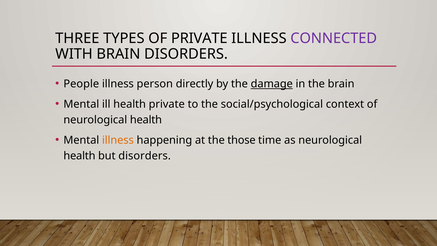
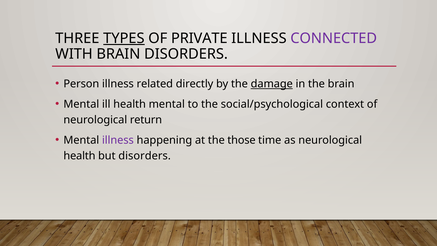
TYPES underline: none -> present (124, 38)
People: People -> Person (81, 84)
person: person -> related (155, 84)
health private: private -> mental (167, 104)
health: health -> return (146, 120)
illness colour: orange -> purple (118, 140)
